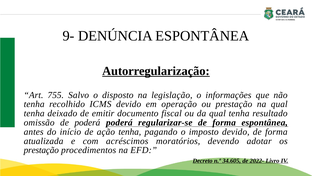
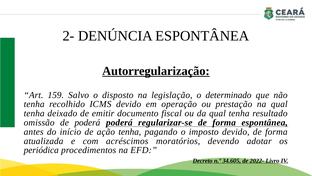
9-: 9- -> 2- (69, 36)
755: 755 -> 159 (56, 95)
informações: informações -> determinado (229, 95)
prestação: prestação -> periódica (41, 150)
